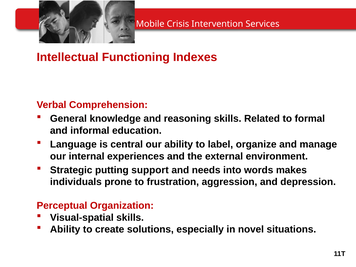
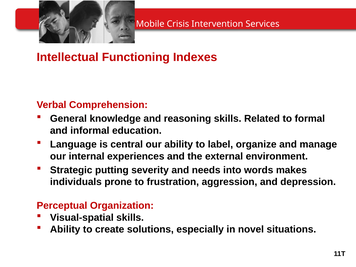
support: support -> severity (150, 170)
